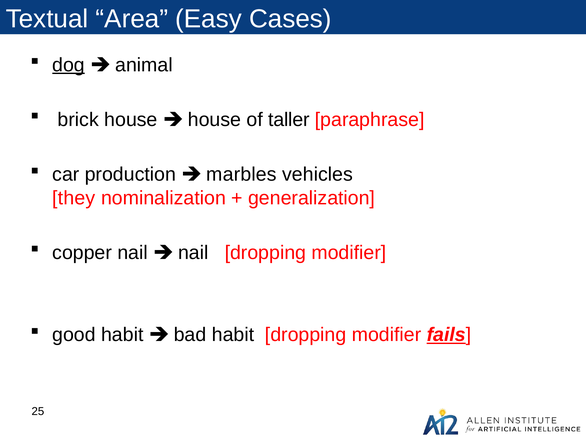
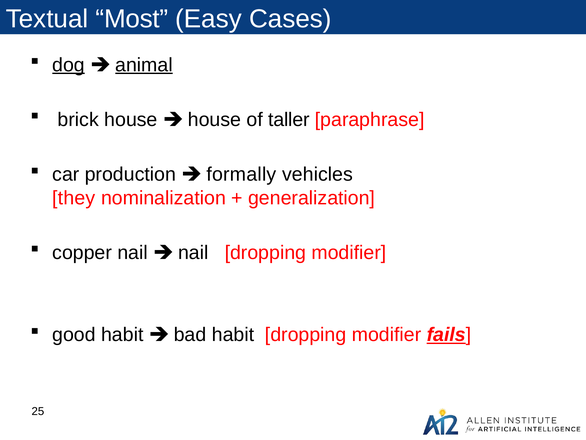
Area: Area -> Most (132, 19)
animal underline: none -> present (144, 65)
marbles: marbles -> formally (241, 174)
